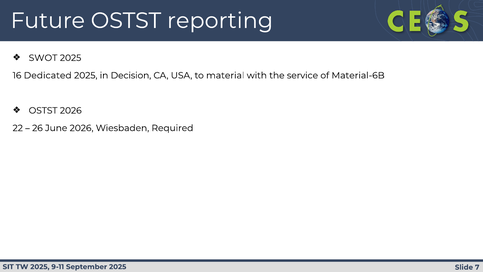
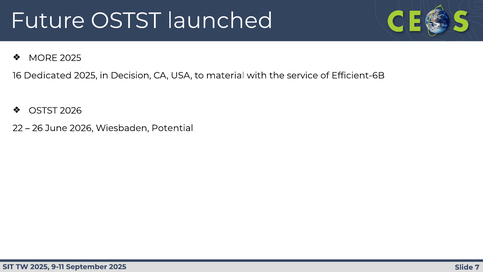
reporting: reporting -> launched (220, 21)
SWOT: SWOT -> MORE (43, 58)
Material-6B: Material-6B -> Efficient-6B (358, 75)
Required: Required -> Potential (172, 128)
